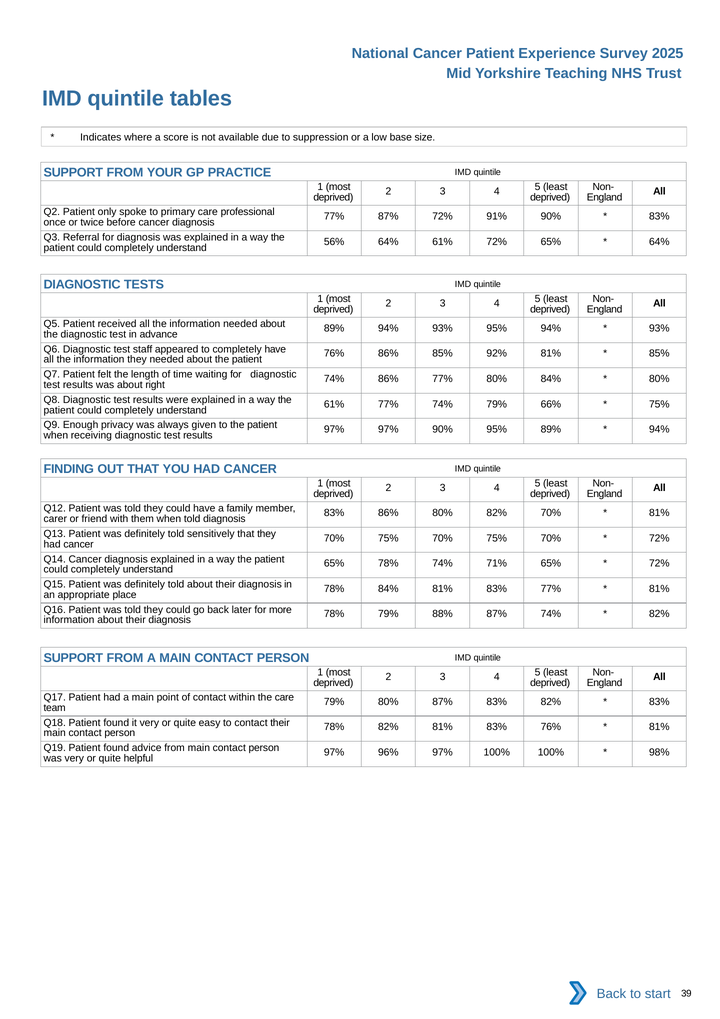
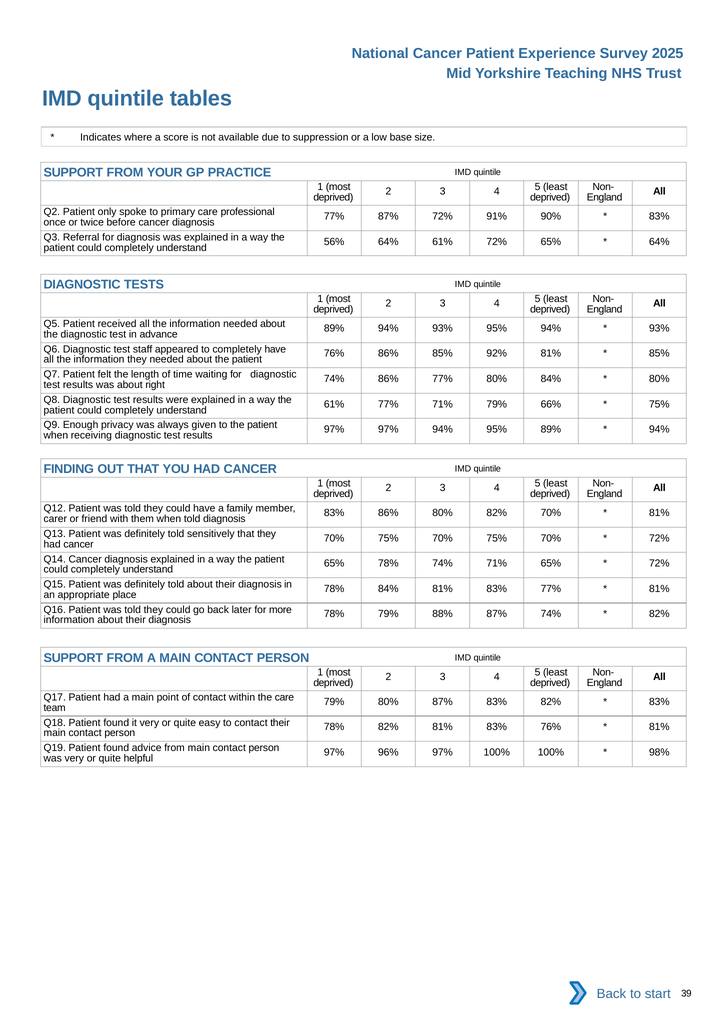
77% 74%: 74% -> 71% (443, 404)
97% 90%: 90% -> 94% (443, 429)
